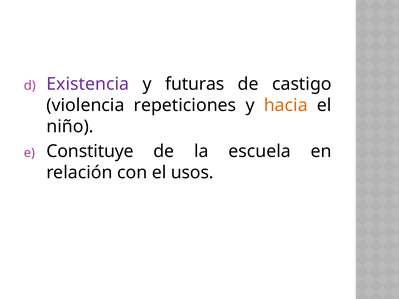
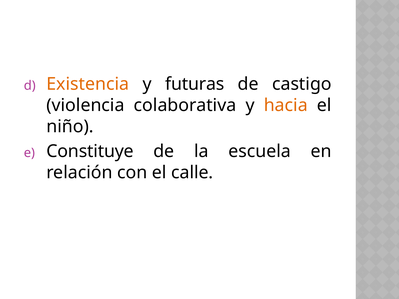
Existencia colour: purple -> orange (88, 84)
repeticiones: repeticiones -> colaborativa (185, 105)
usos: usos -> calle (192, 173)
